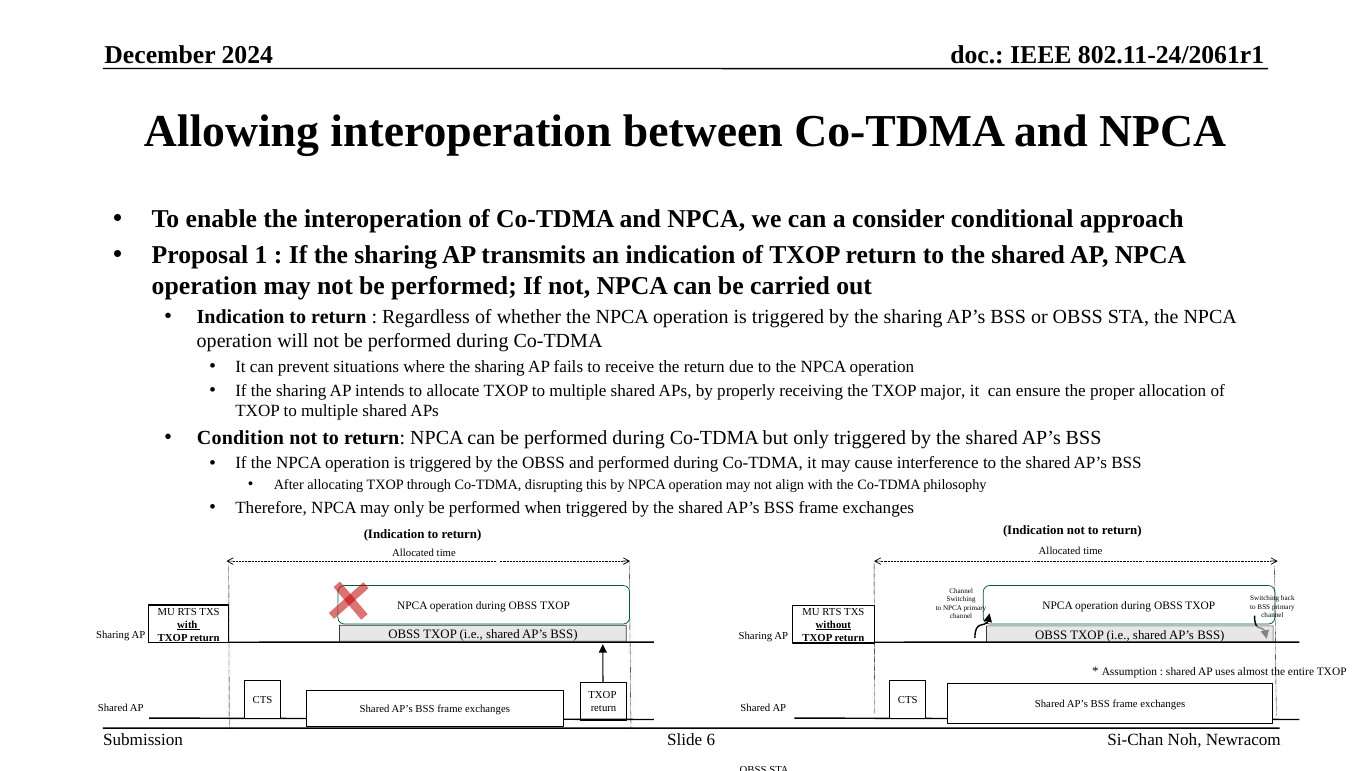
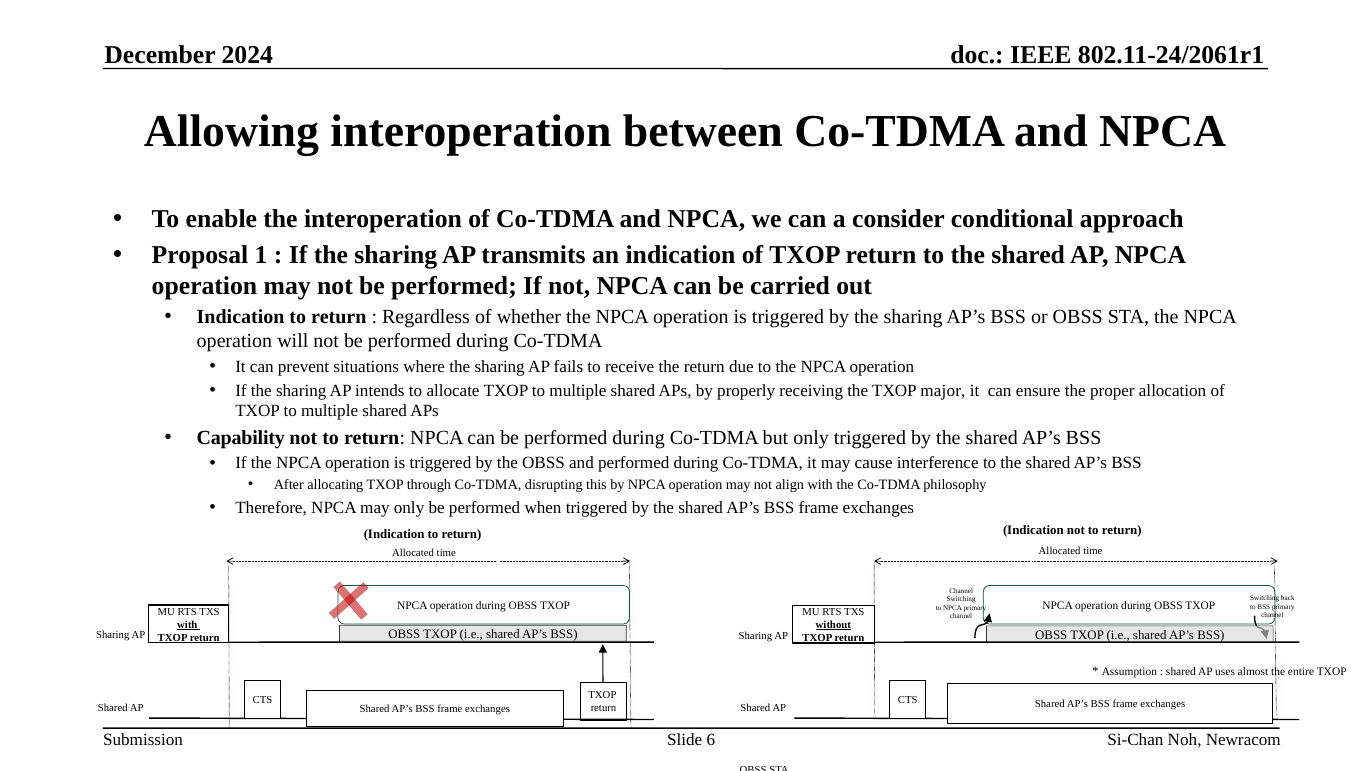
Condition: Condition -> Capability (241, 438)
